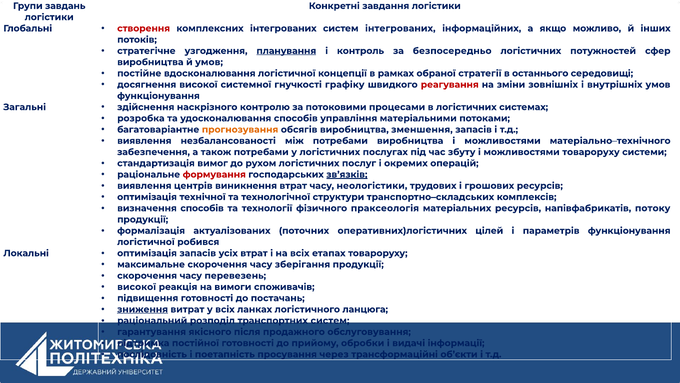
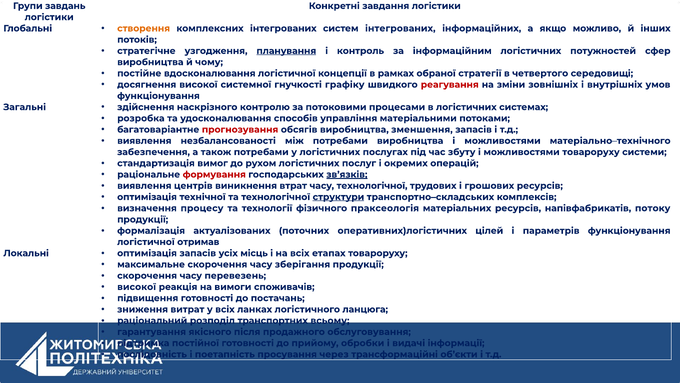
створення colour: red -> orange (144, 28)
безпосередньо: безпосередньо -> інформаційним (452, 51)
й умов: умов -> чому (209, 62)
останнього: останнього -> четвертого (540, 73)
прогнозування colour: orange -> red (240, 129)
часу неологістики: неологістики -> технологічної (372, 186)
структури underline: none -> present (338, 197)
визначення способів: способів -> процесу (202, 208)
робився: робився -> отримав (198, 242)
усіх втрат: втрат -> місць (254, 253)
зниження underline: present -> none (143, 309)
транспортних систем: систем -> всьому (330, 320)
